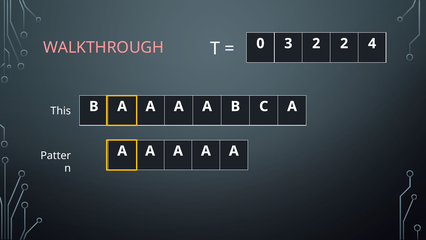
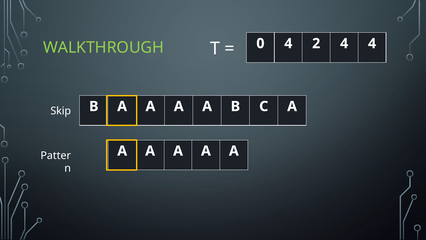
0 3: 3 -> 4 (288, 43)
2 2: 2 -> 4 (344, 43)
WALKTHROUGH colour: pink -> light green (104, 47)
This: This -> Skip (61, 111)
